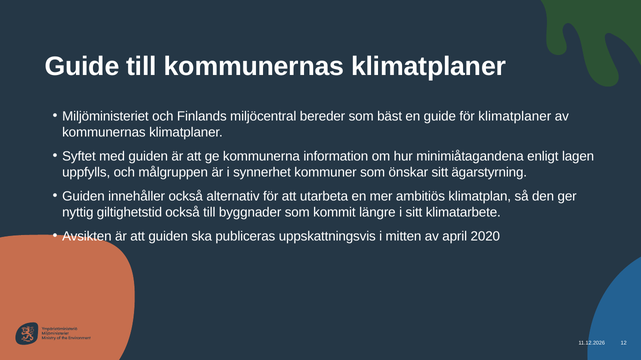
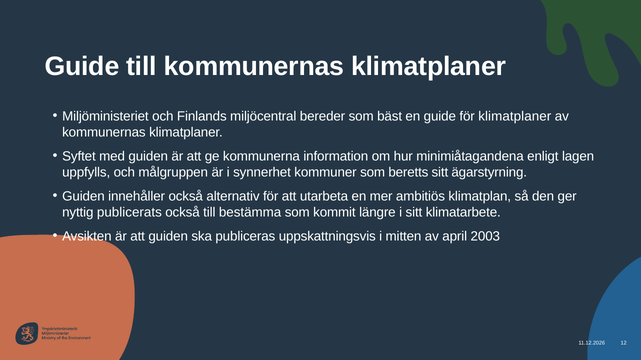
önskar: önskar -> beretts (408, 173)
giltighetstid: giltighetstid -> publicerats (129, 213)
byggnader: byggnader -> bestämma (250, 213)
2020: 2020 -> 2003 (485, 237)
